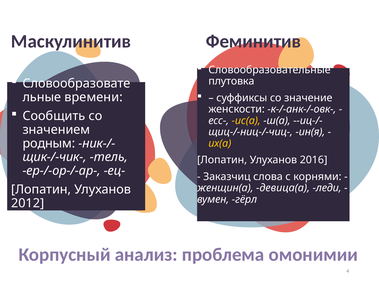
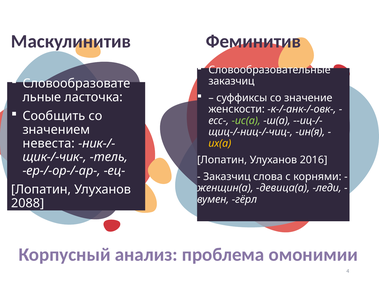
плутовка: плутовка -> заказчиц (231, 81)
времени: времени -> ласточка (94, 97)
ис(а colour: yellow -> light green (246, 121)
родным: родным -> невеста (49, 143)
2012: 2012 -> 2088 (28, 203)
